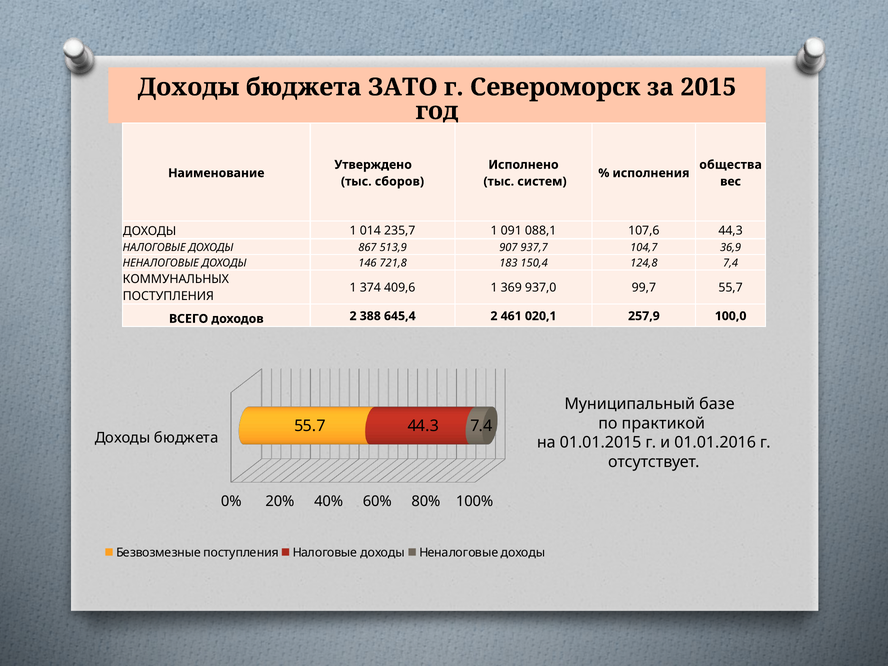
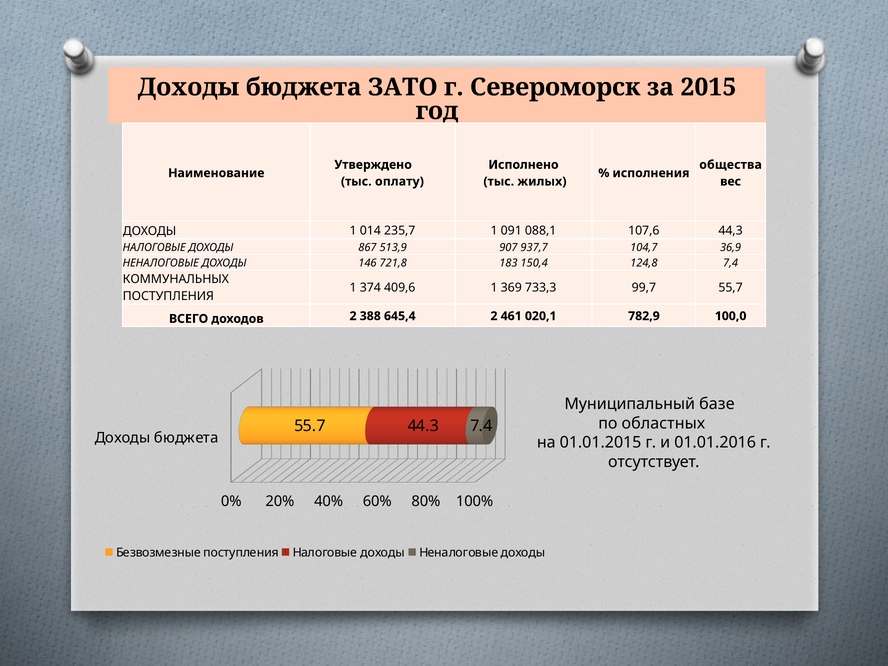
сборов: сборов -> оплату (399, 181)
систем: систем -> жилых (542, 181)
937,0: 937,0 -> 733,3 (541, 288)
257,9: 257,9 -> 782,9 (644, 316)
практикой: практикой -> областных (663, 423)
